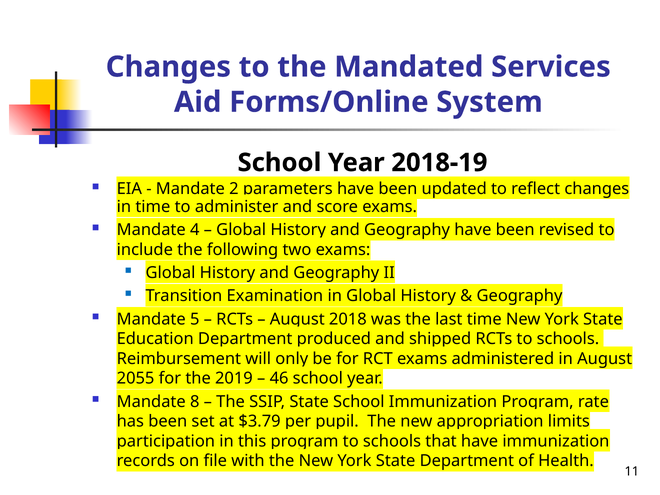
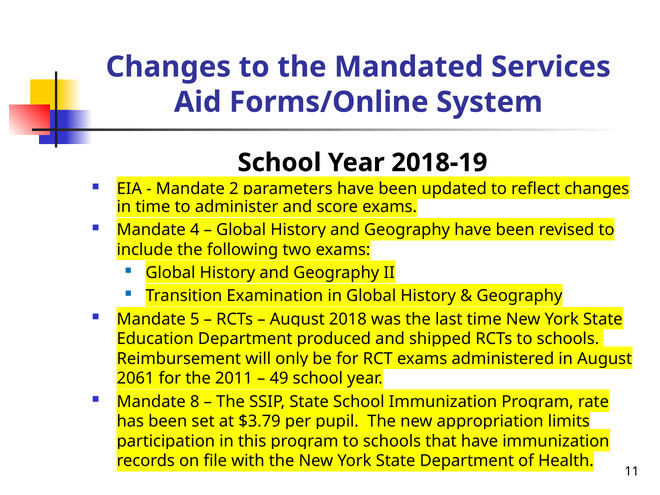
2055: 2055 -> 2061 (136, 378)
2019: 2019 -> 2011 (234, 378)
46: 46 -> 49 (279, 378)
